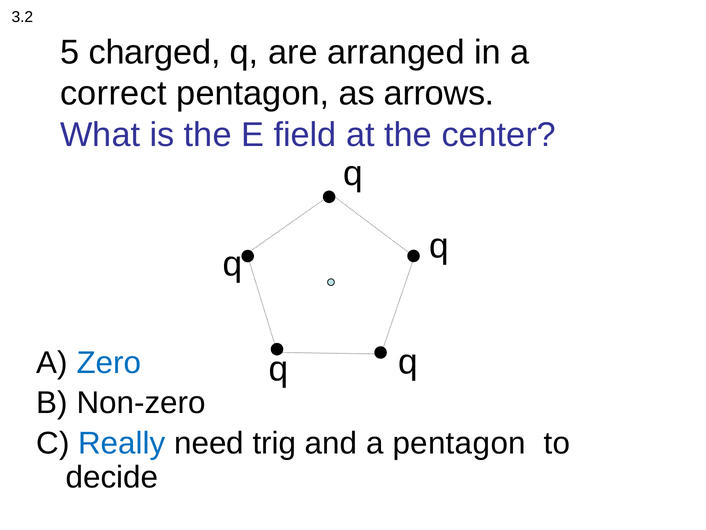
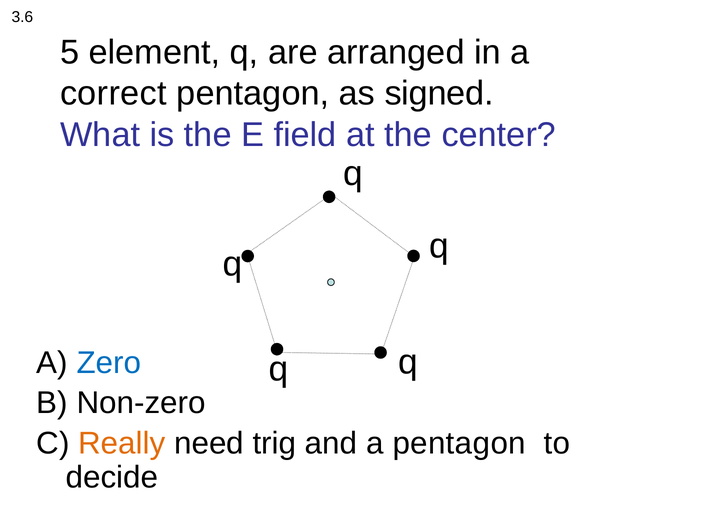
3.2: 3.2 -> 3.6 (22, 17)
charged: charged -> element (154, 52)
arrows: arrows -> signed (439, 94)
Really colour: blue -> orange (122, 443)
